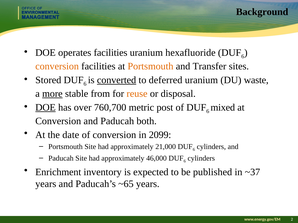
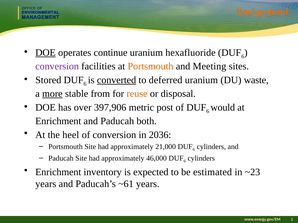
Background colour: black -> orange (262, 12)
DOE underline: none -> present (46, 53)
operates facilities: facilities -> continue (111, 53)
conversion colour: orange -> purple (57, 66)
Transfer: Transfer -> Meeting (209, 66)
DOE underline: present -> none (46, 108)
760,700: 760,700 -> 397,906 (110, 108)
mixed: mixed -> would (223, 108)
Conversion: Conversion -> Enrichment (58, 121)
date: date -> heel (71, 135)
2099: 2099 -> 2036 (160, 135)
published: published -> estimated (213, 172)
~37: ~37 -> ~23 (253, 172)
~65: ~65 -> ~61 (126, 184)
